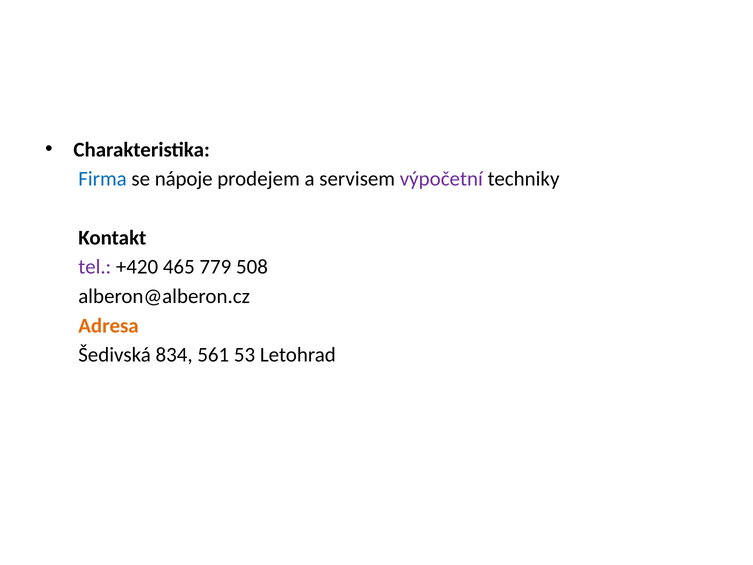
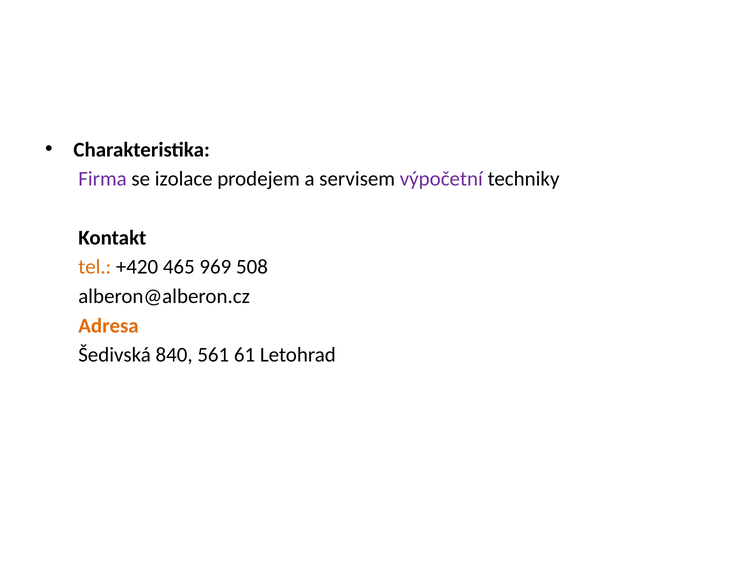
Firma colour: blue -> purple (103, 179)
nápoje: nápoje -> izolace (184, 179)
tel colour: purple -> orange (95, 267)
779: 779 -> 969 (215, 267)
834: 834 -> 840 (174, 355)
53: 53 -> 61 (245, 355)
